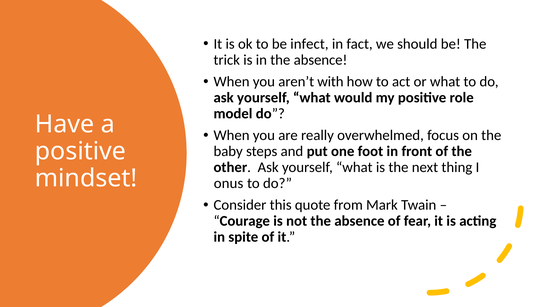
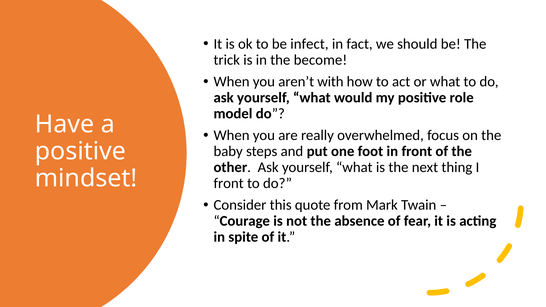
in the absence: absence -> become (320, 60)
onus: onus -> front (229, 183)
